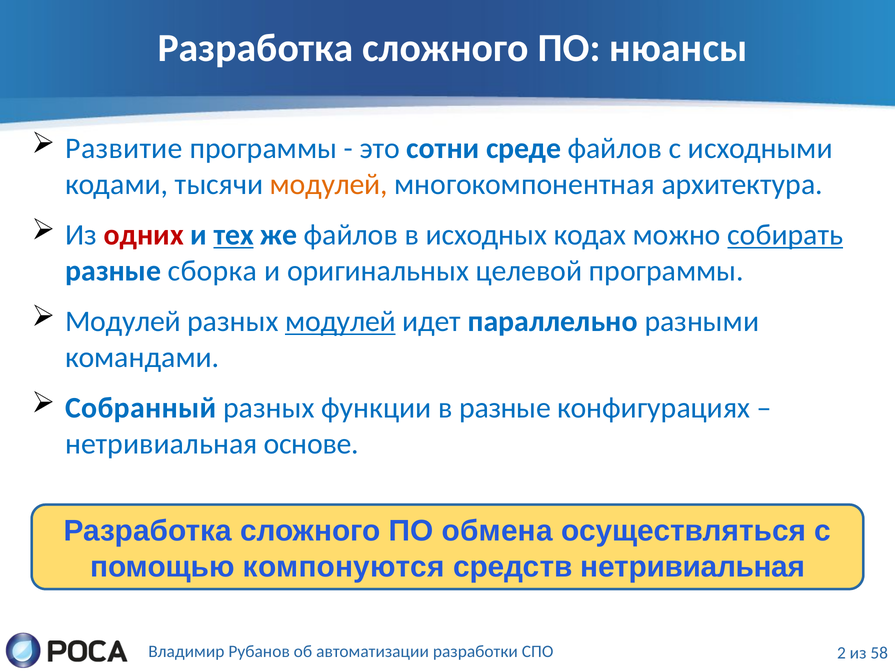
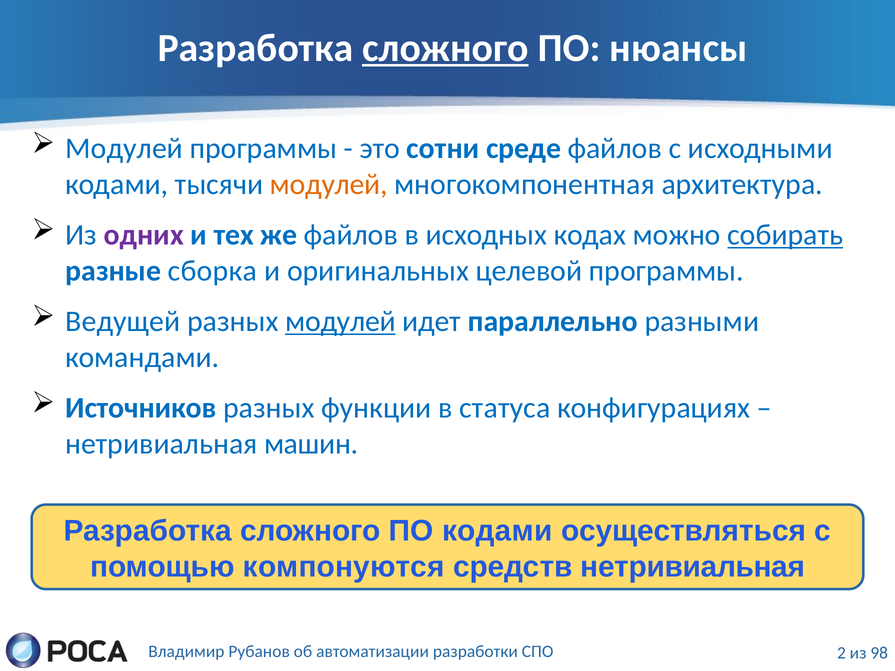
сложного underline: none -> present (445, 48)
Развитие: Развитие -> Модулей (124, 149)
одних colour: red -> purple (144, 235)
тех underline: present -> none (234, 235)
Модулей: Модулей -> Ведущей (123, 322)
Собранный: Собранный -> Источников (141, 408)
в разные: разные -> статуса (505, 408)
основе: основе -> машин (311, 444)
ПО обмена: обмена -> кодами (497, 531)
58: 58 -> 98 (879, 653)
